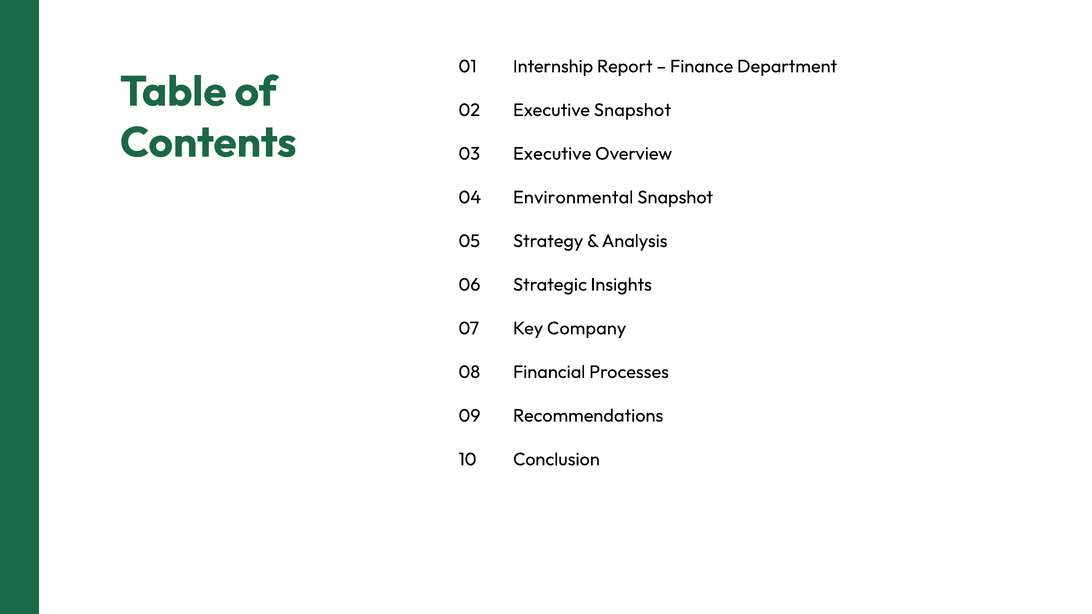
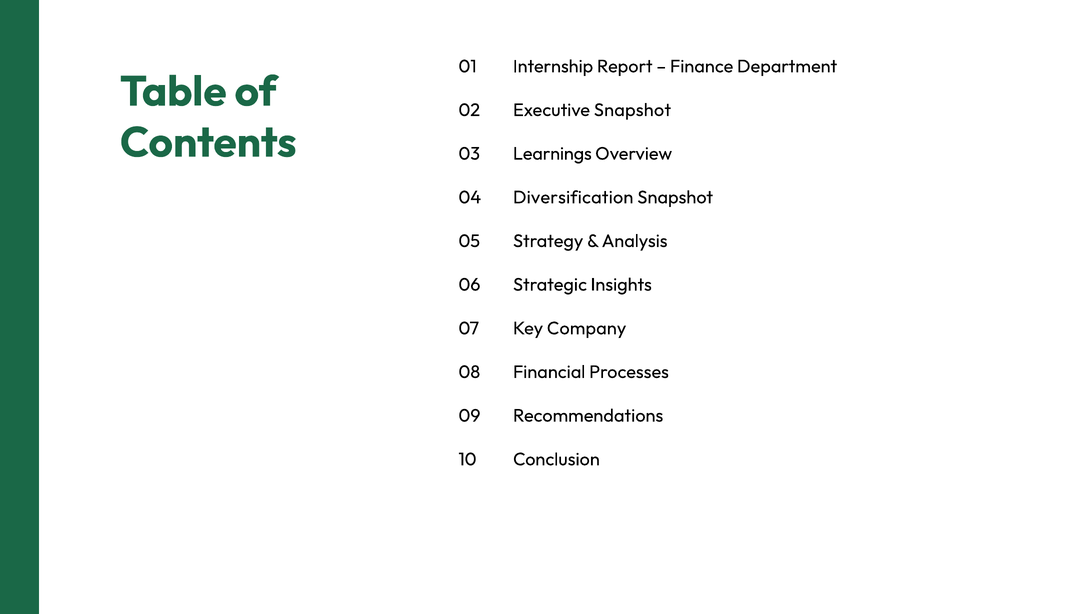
03 Executive: Executive -> Learnings (552, 154)
Environmental: Environmental -> Diversification (573, 197)
